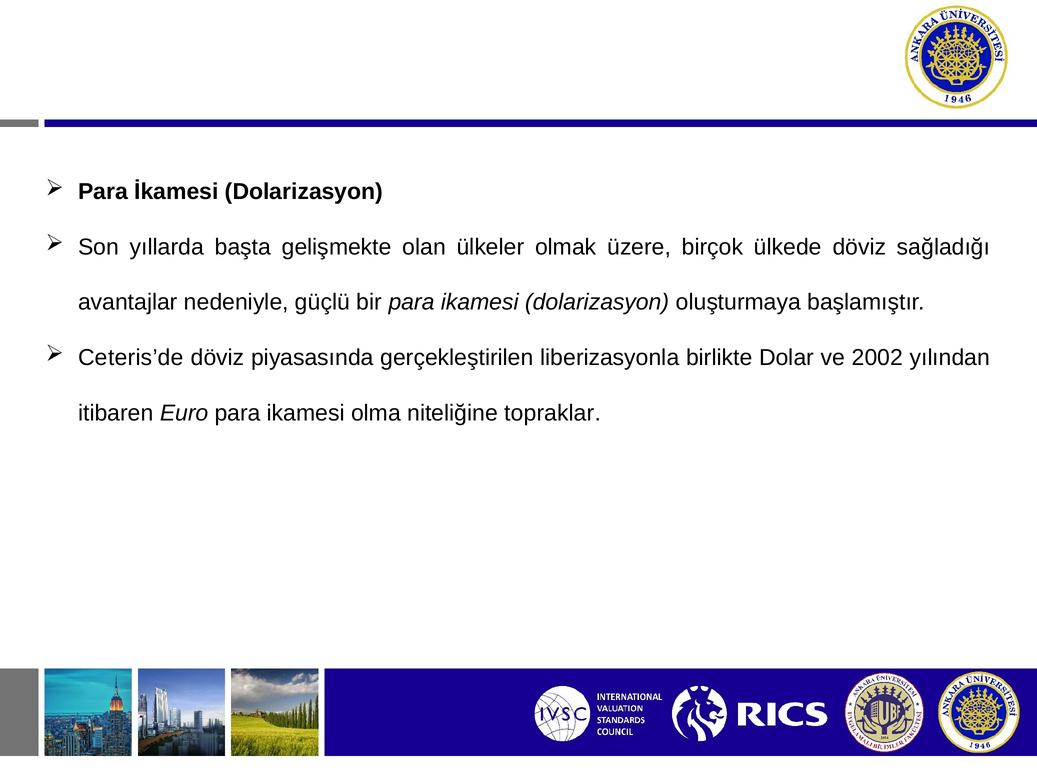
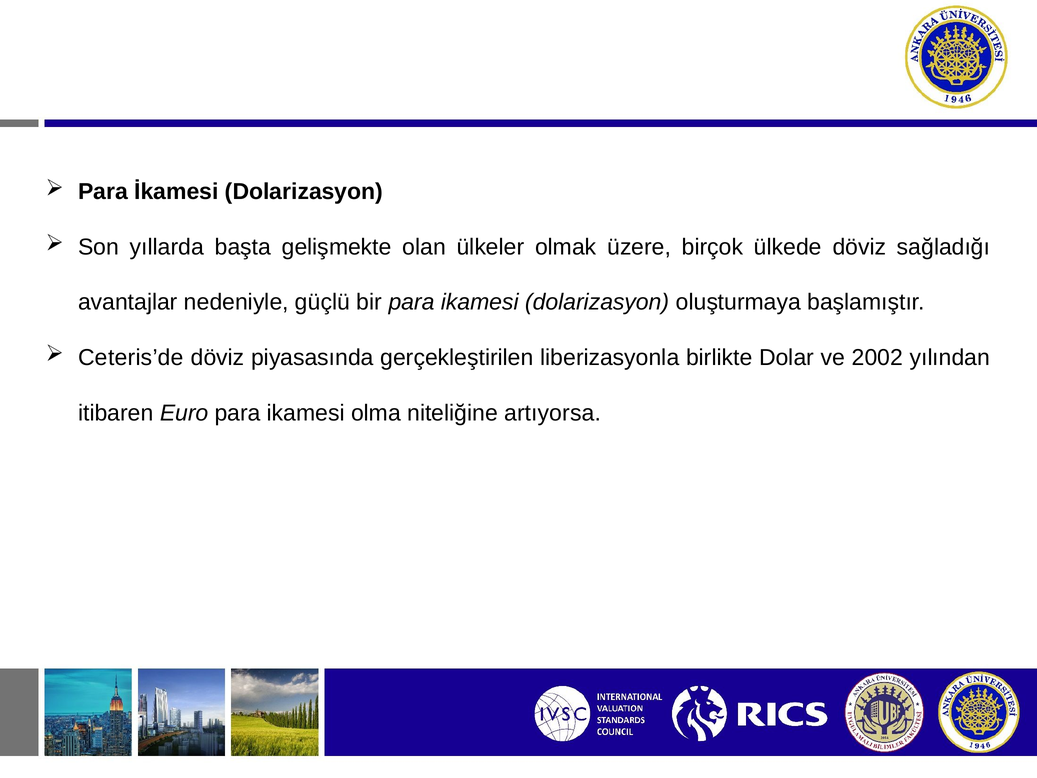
topraklar: topraklar -> artıyorsa (553, 413)
